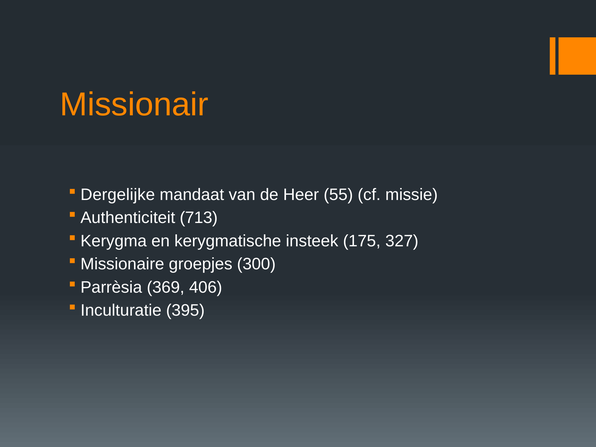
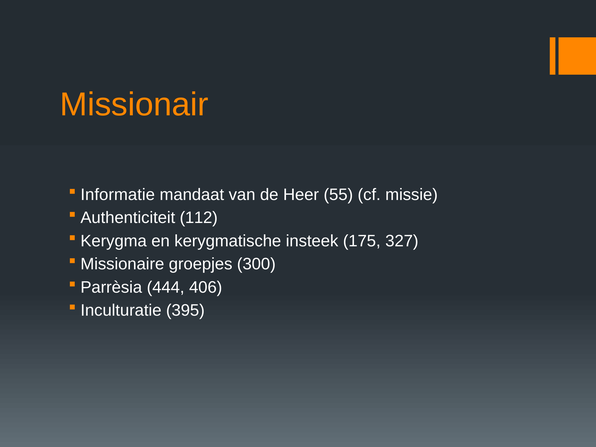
Dergelijke: Dergelijke -> Informatie (118, 195)
713: 713 -> 112 (199, 218)
369: 369 -> 444 (166, 287)
